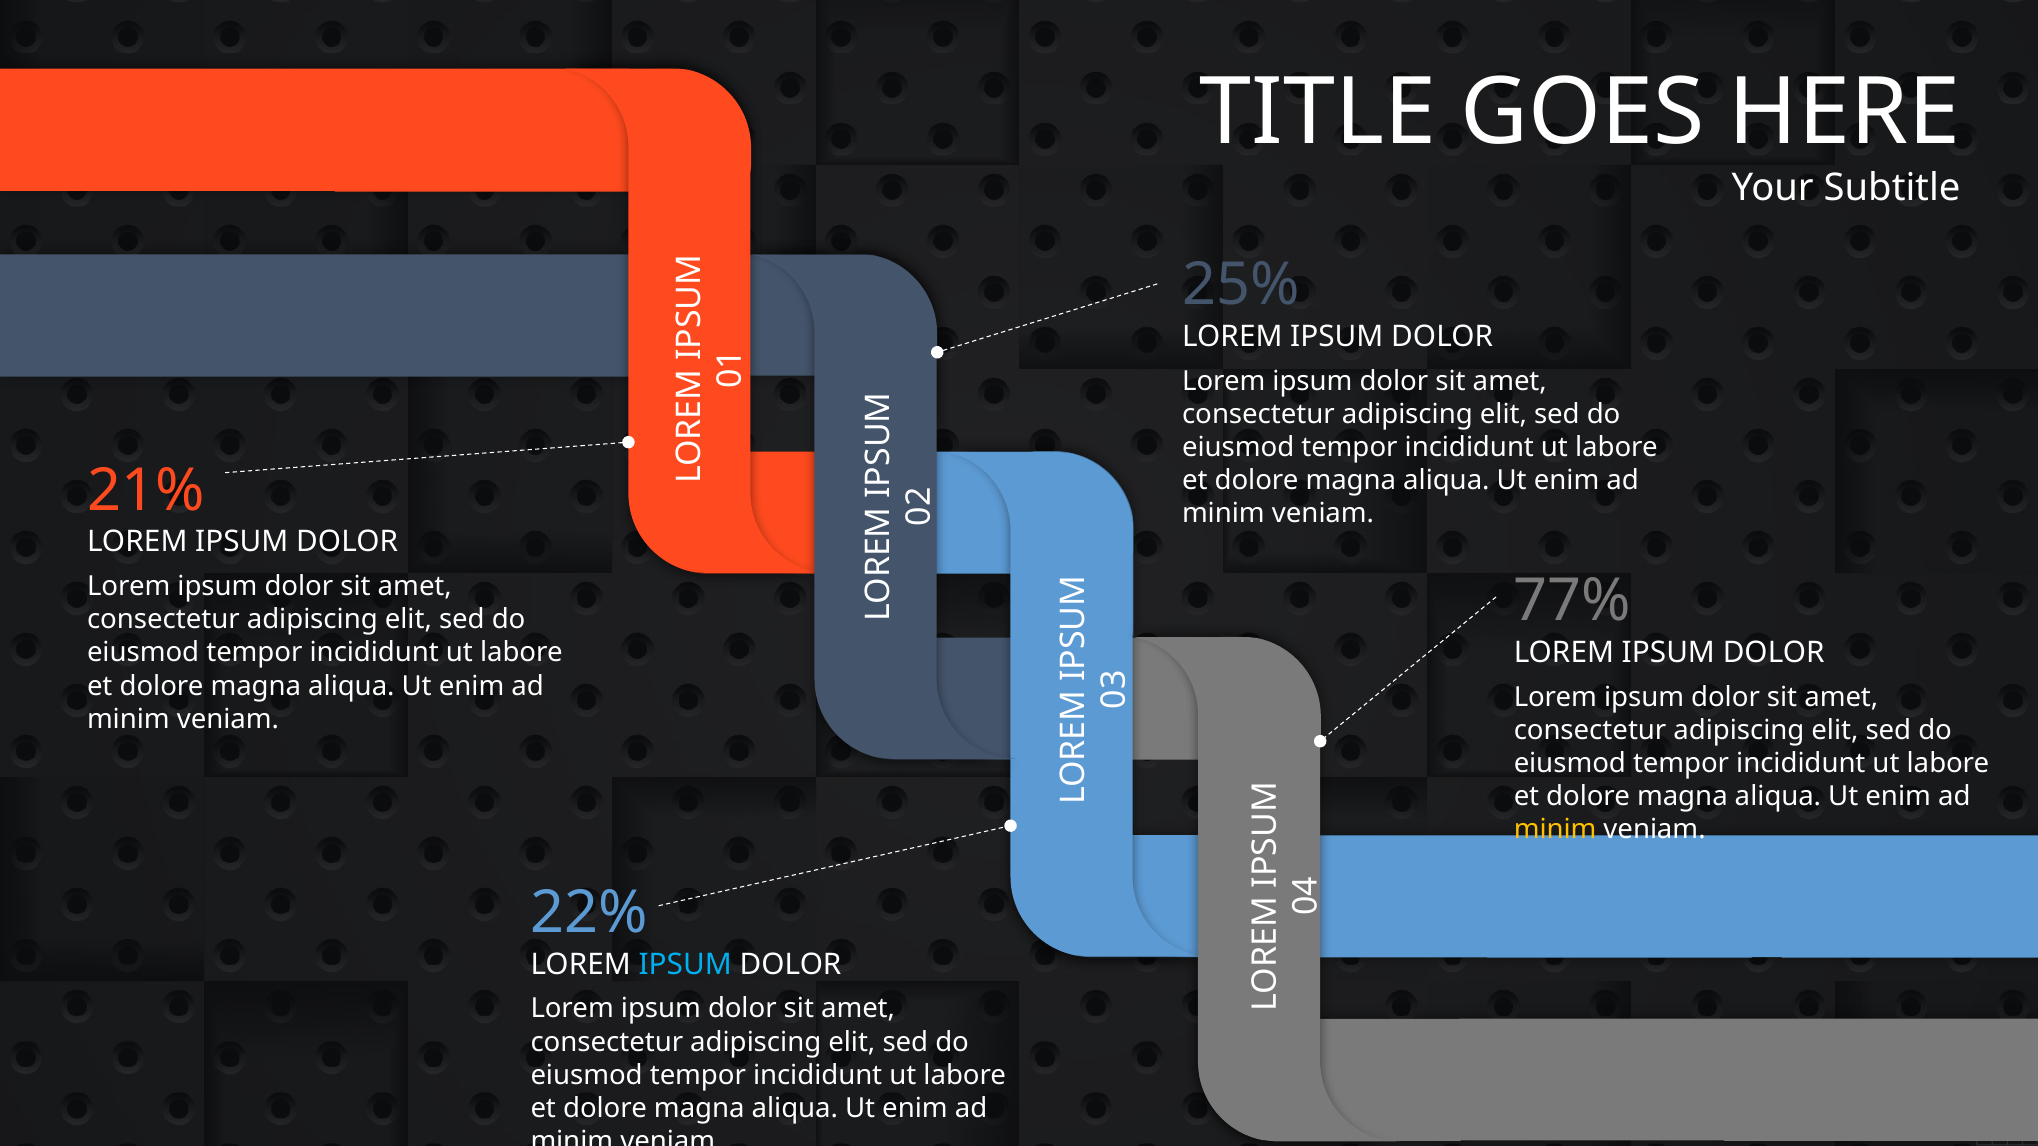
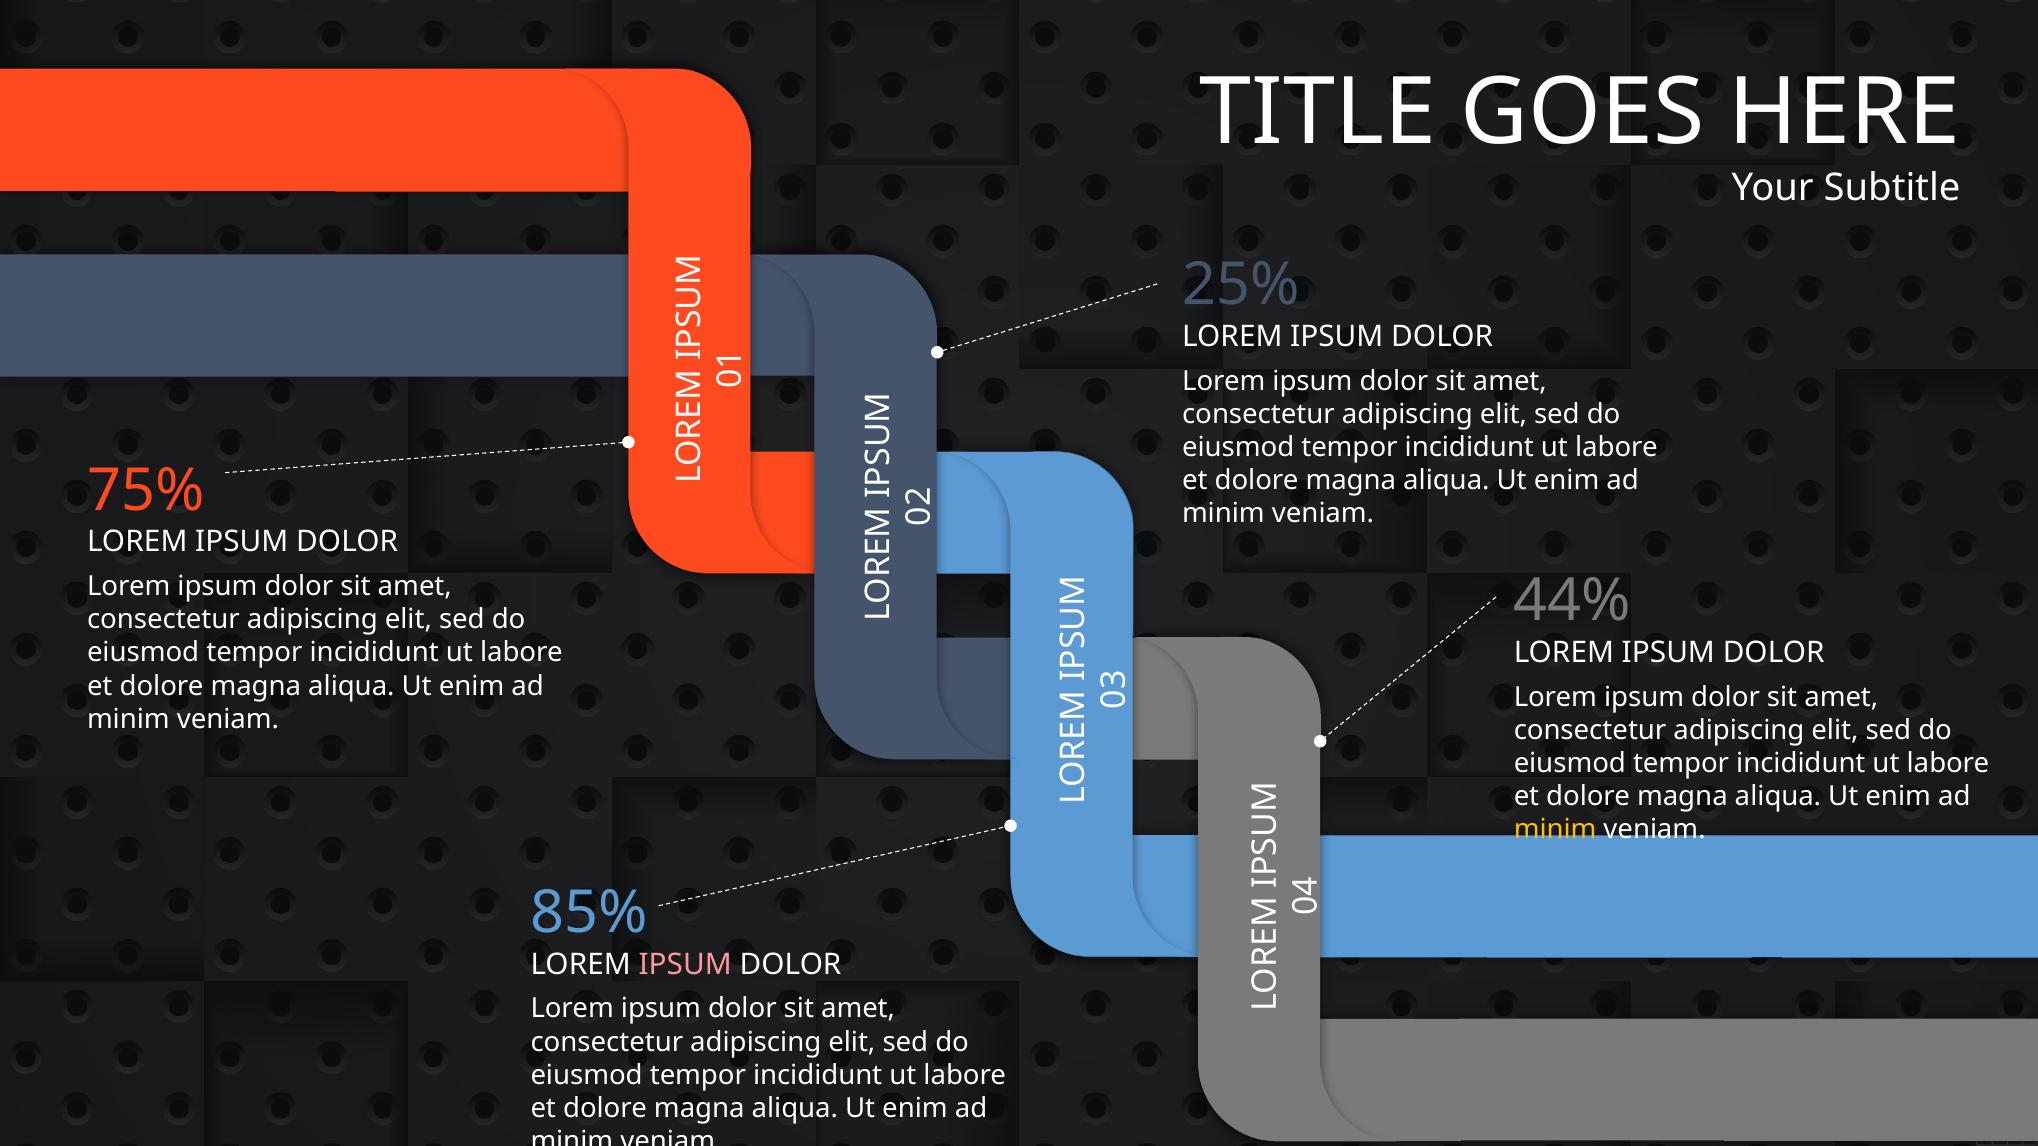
21%: 21% -> 75% (146, 491)
77%: 77% -> 44% (1572, 601)
22%: 22% -> 85% (589, 913)
IPSUM colour: light blue -> pink (685, 965)
